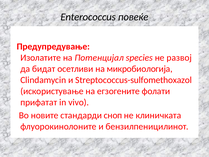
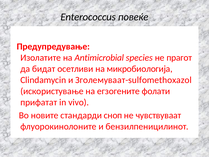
Потенцијал: Потенцијал -> Antimicrobial (99, 58)
развој: развој -> прагот (179, 58)
Streptococcus-sulfomethoxazol: Streptococcus-sulfomethoxazol -> Зголемуваат-sulfomethoxazol (133, 80)
клиничката: клиничката -> чувствуваат (158, 115)
